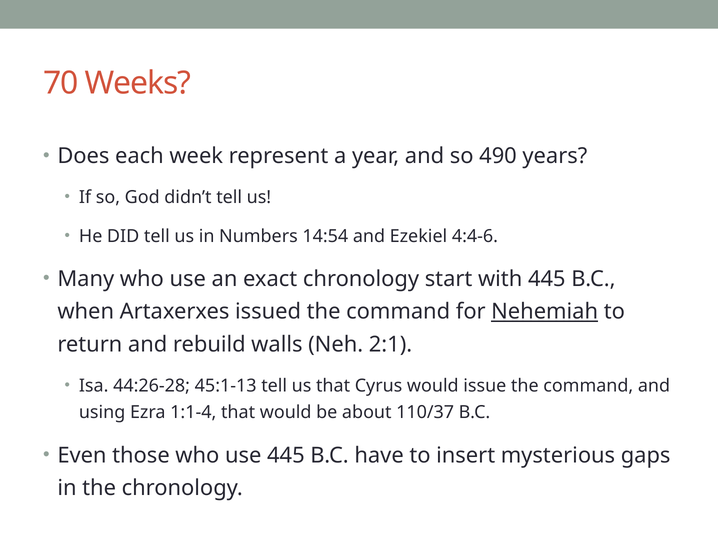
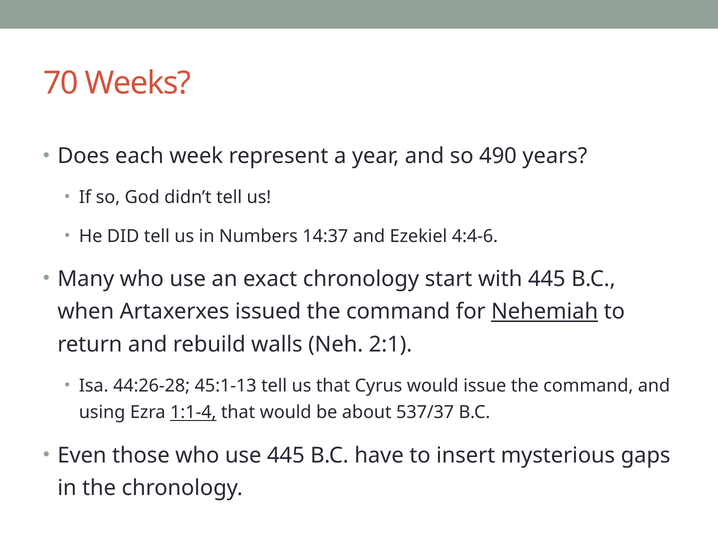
14:54: 14:54 -> 14:37 (325, 236)
1:1-4 underline: none -> present (193, 412)
110/37: 110/37 -> 537/37 (425, 412)
